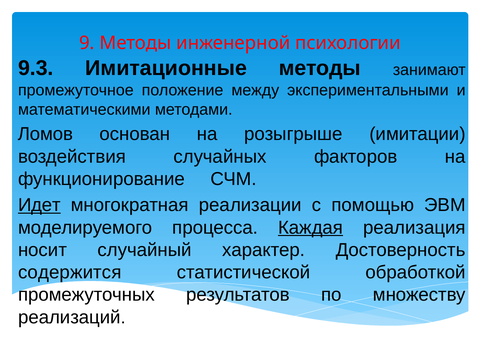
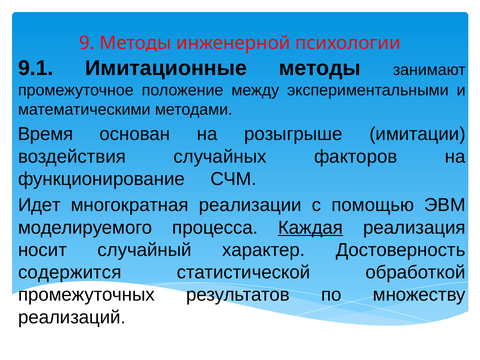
9.3: 9.3 -> 9.1 (36, 68)
Ломов: Ломов -> Время (45, 134)
Идет underline: present -> none (39, 205)
